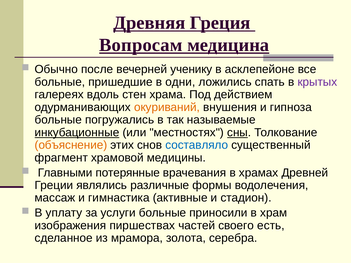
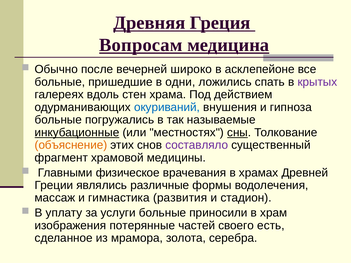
ученику: ученику -> широко (191, 69)
окуриваний colour: orange -> blue (167, 107)
составляло colour: blue -> purple (197, 145)
потерянные: потерянные -> физическое (128, 173)
активные: активные -> развития (180, 198)
пиршествах: пиршествах -> потерянные (142, 226)
